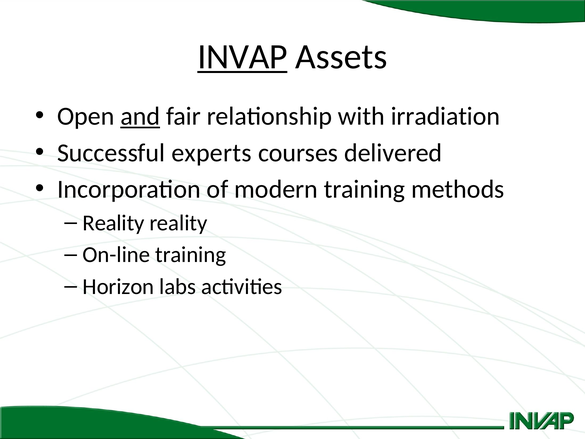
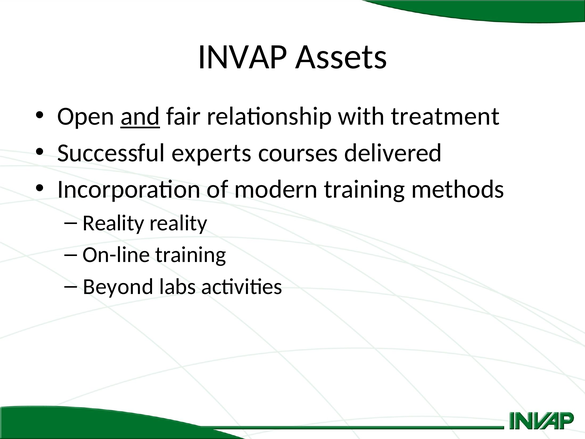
INVAP underline: present -> none (242, 57)
irradiation: irradiation -> treatment (445, 116)
Horizon: Horizon -> Beyond (118, 286)
